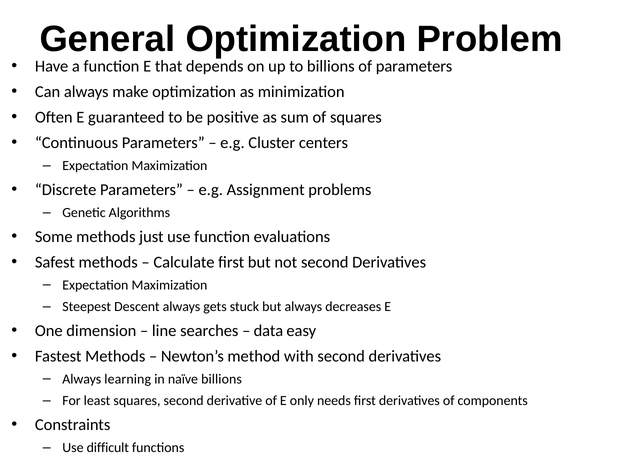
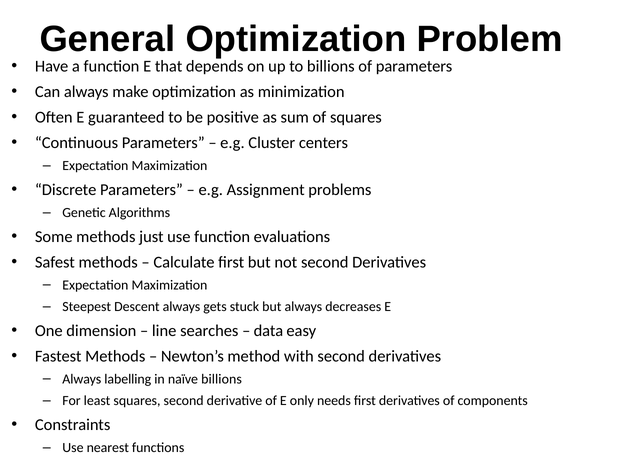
learning: learning -> labelling (128, 379)
difficult: difficult -> nearest (108, 447)
